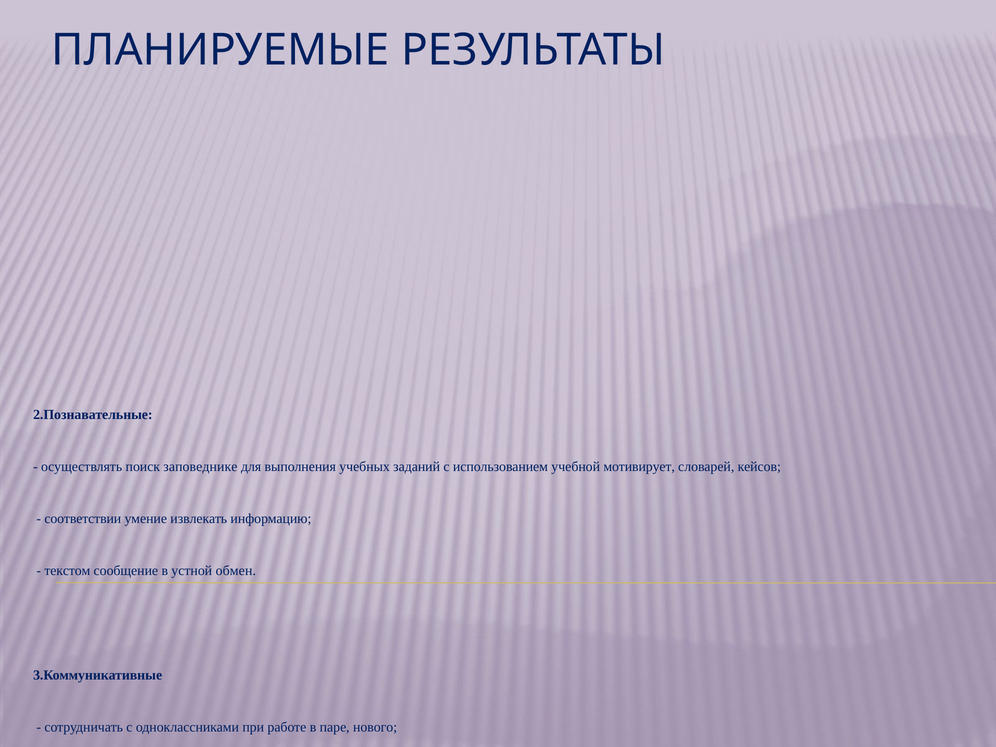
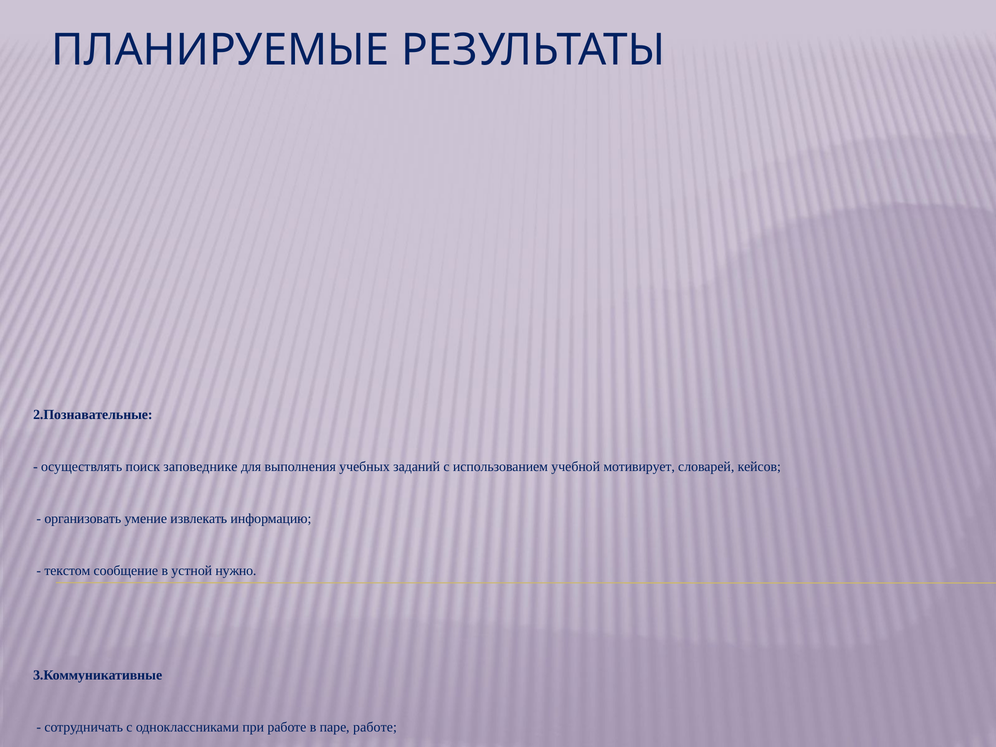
соответствии: соответствии -> организовать (83, 519)
обмен: обмен -> нужно (236, 571)
паре нового: нового -> работе (375, 727)
